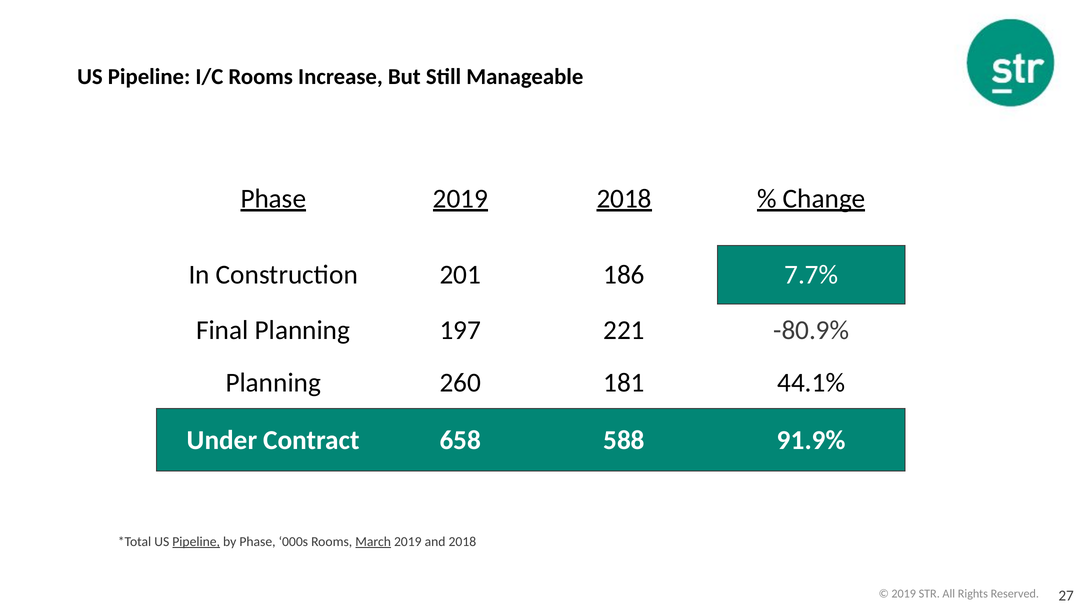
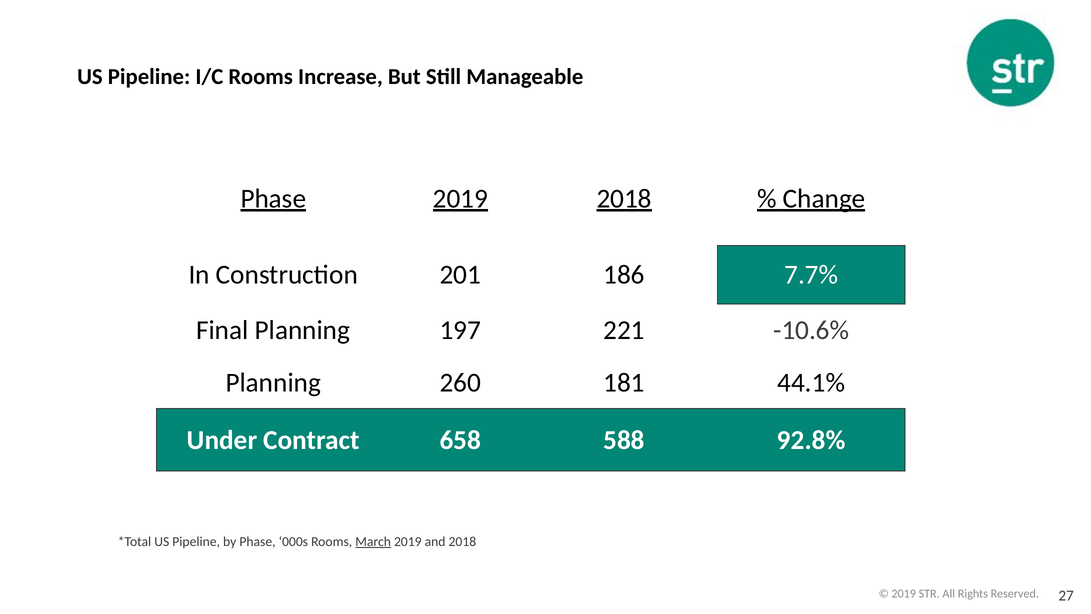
-80.9%: -80.9% -> -10.6% (811, 330)
91.9%: 91.9% -> 92.8% (811, 440)
Pipeline underline: present -> none (196, 542)
